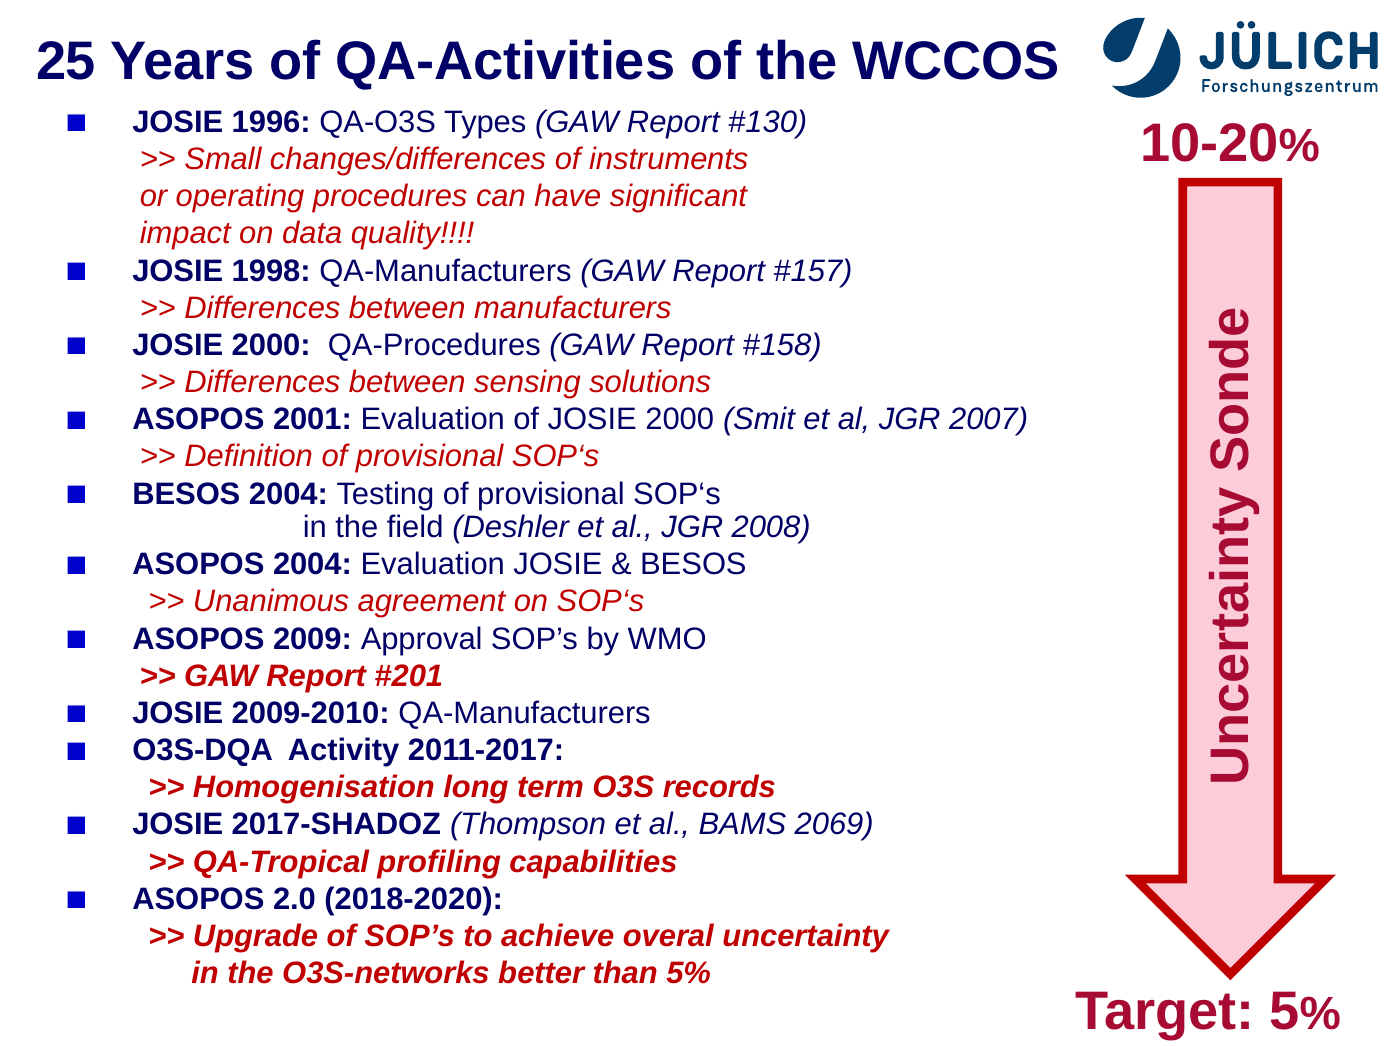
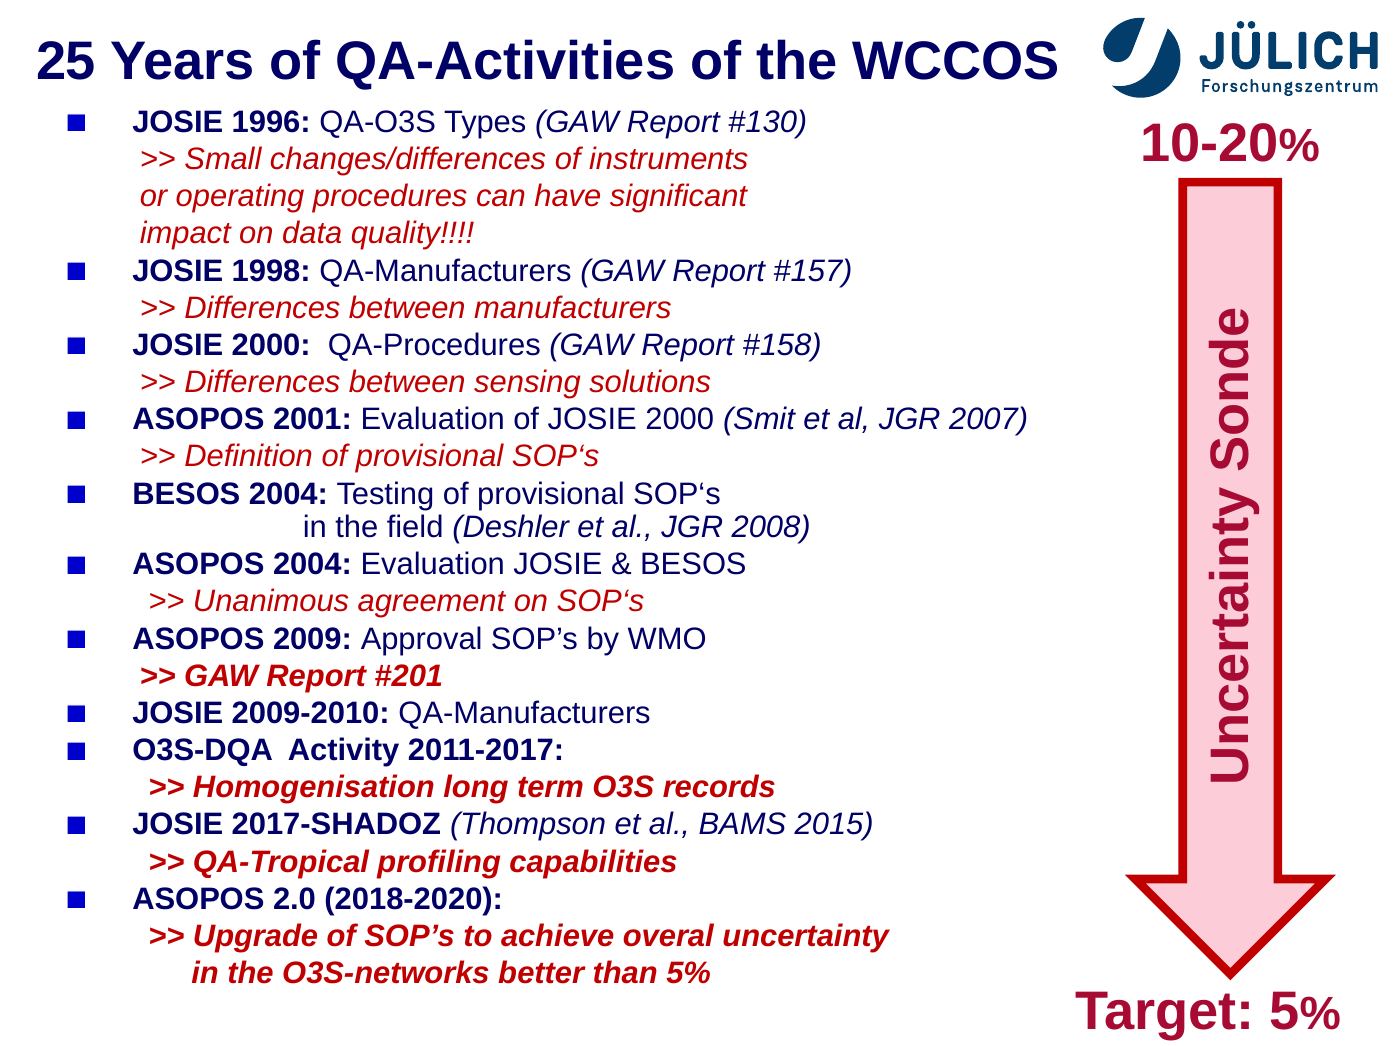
2069: 2069 -> 2015 (834, 824)
